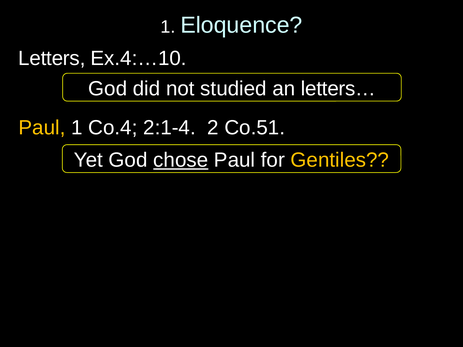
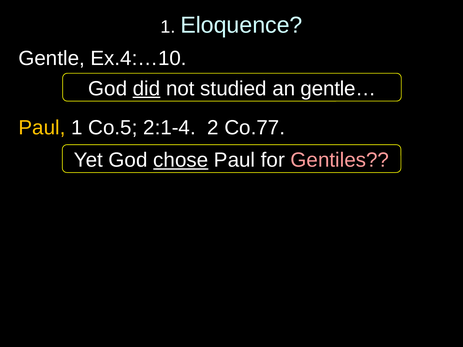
Letters: Letters -> Gentle (52, 59)
did underline: none -> present (147, 89)
letters…: letters… -> gentle… (338, 89)
Co.4: Co.4 -> Co.5 (113, 128)
Co.51: Co.51 -> Co.77 (255, 128)
Gentiles colour: yellow -> pink (340, 160)
